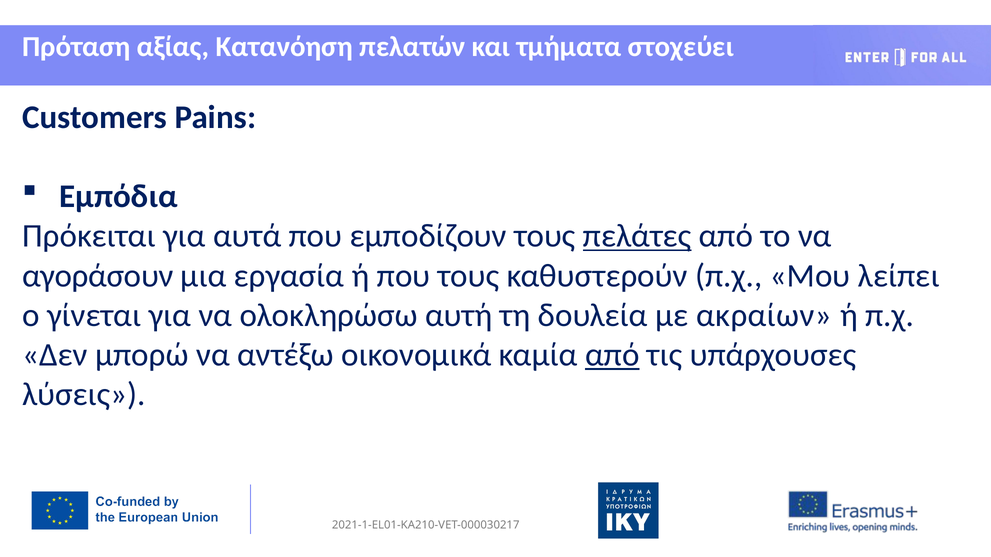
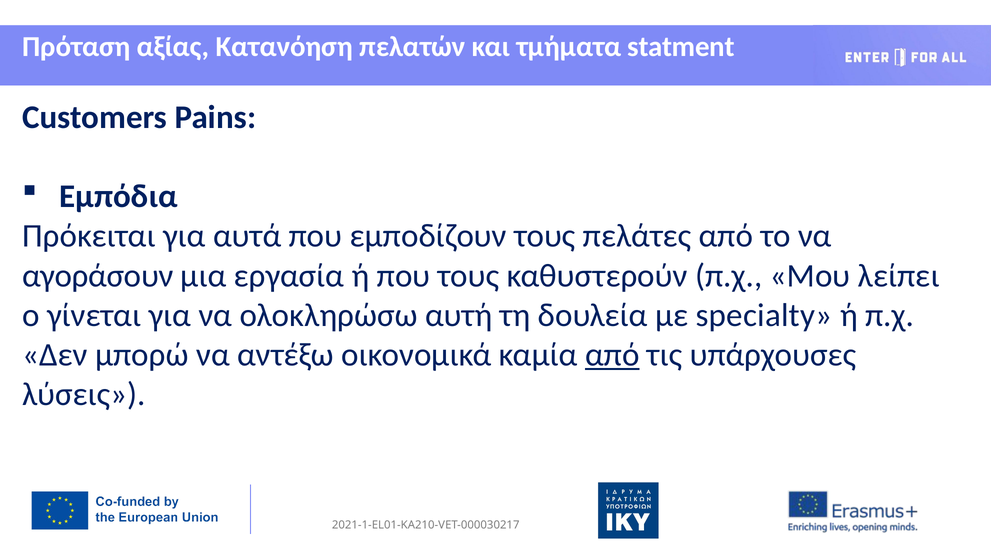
στοχεύει: στοχεύει -> statment (681, 47)
πελάτες underline: present -> none (637, 236)
ακραίων: ακραίων -> specialty (764, 316)
